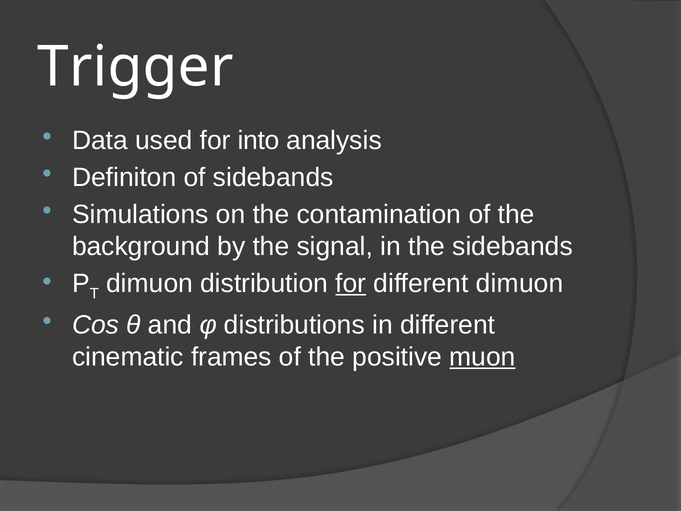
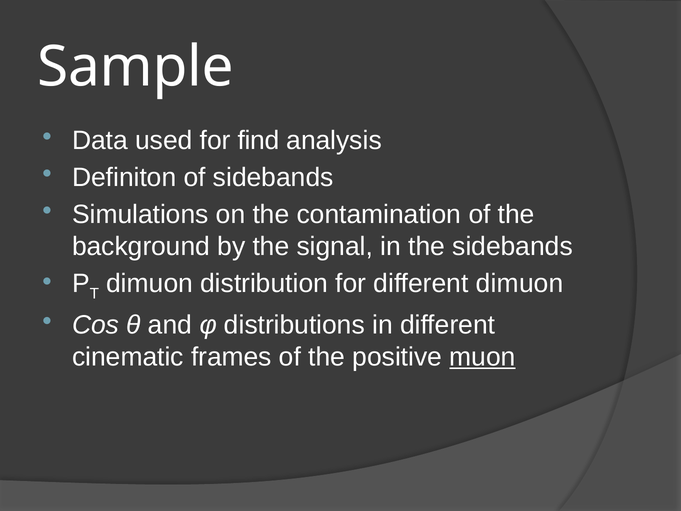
Trigger: Trigger -> Sample (136, 67)
into: into -> find (259, 140)
for underline: present -> none (351, 283)
